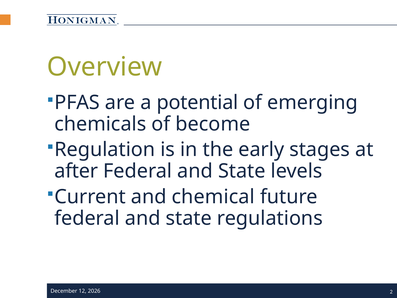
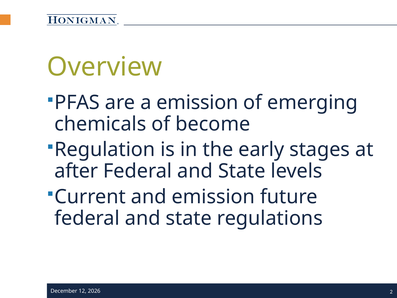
a potential: potential -> emission (197, 103)
and chemical: chemical -> emission (213, 197)
